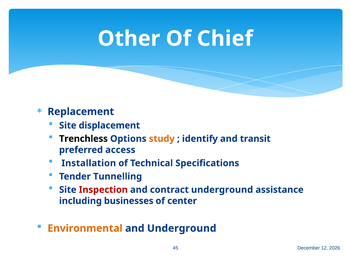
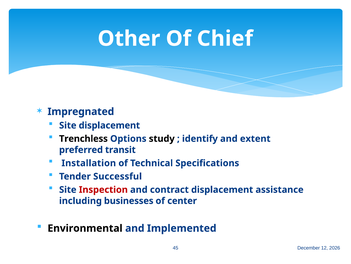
Replacement: Replacement -> Impregnated (81, 111)
study colour: orange -> black (162, 138)
transit: transit -> extent (255, 138)
access: access -> transit (120, 149)
Tunnelling: Tunnelling -> Successful (118, 176)
contract underground: underground -> displacement (222, 189)
Environmental colour: orange -> black (85, 228)
and Underground: Underground -> Implemented (182, 228)
